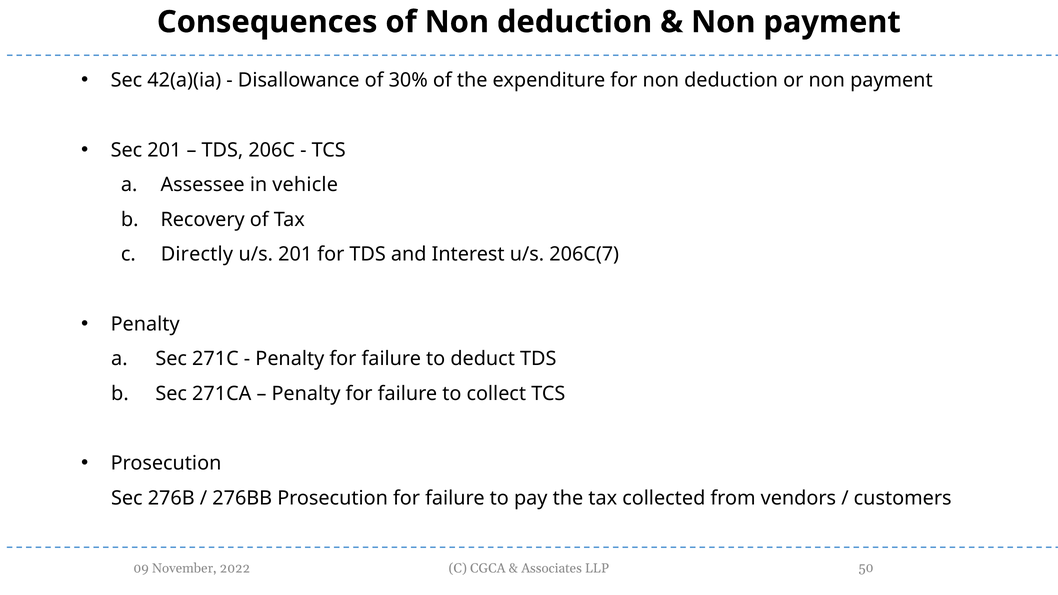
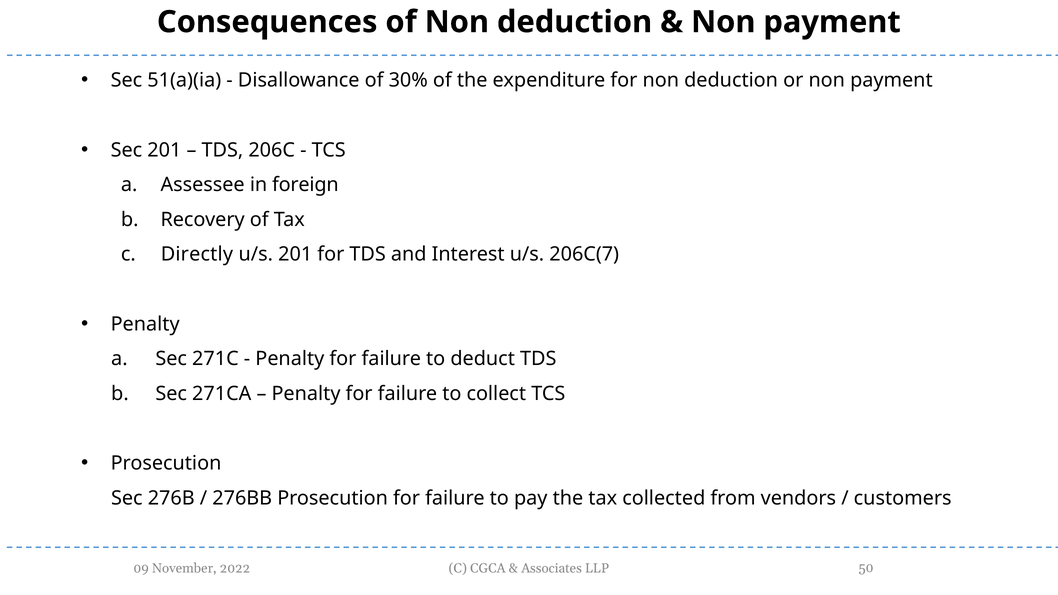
42(a)(ia: 42(a)(ia -> 51(a)(ia (184, 80)
vehicle: vehicle -> foreign (305, 185)
